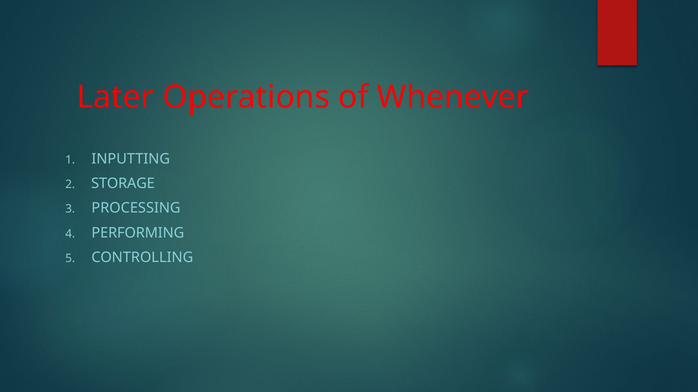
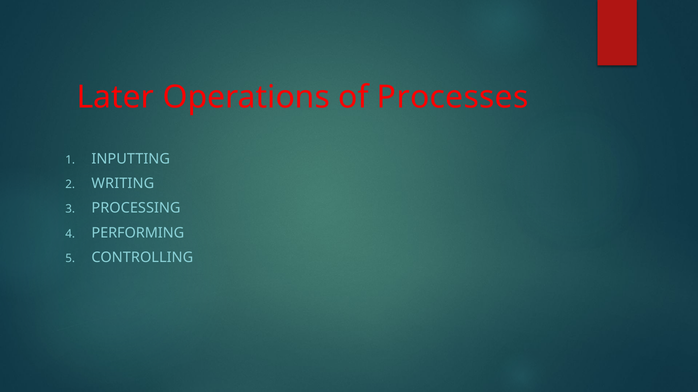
Whenever: Whenever -> Processes (453, 98)
STORAGE: STORAGE -> WRITING (123, 184)
